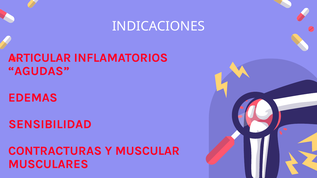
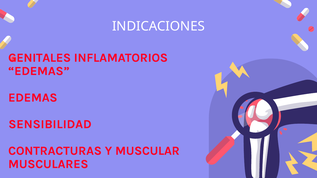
ARTICULAR: ARTICULAR -> GENITALES (40, 58)
AGUDAS: AGUDAS -> EDEMAS (39, 71)
